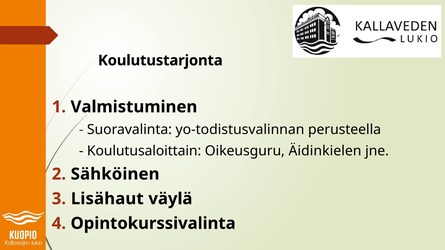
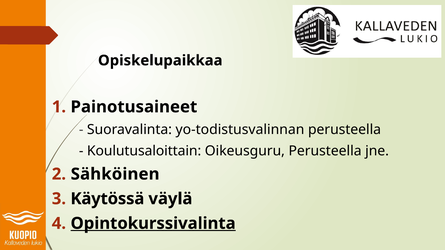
Koulutustarjonta: Koulutustarjonta -> Opiskelupaikkaa (160, 61)
Valmistuminen: Valmistuminen -> Painotusaineet (134, 107)
Oikeusguru Äidinkielen: Äidinkielen -> Perusteella (325, 151)
Lisähaut: Lisähaut -> Käytössä (107, 199)
Opintokurssivalinta underline: none -> present (153, 224)
